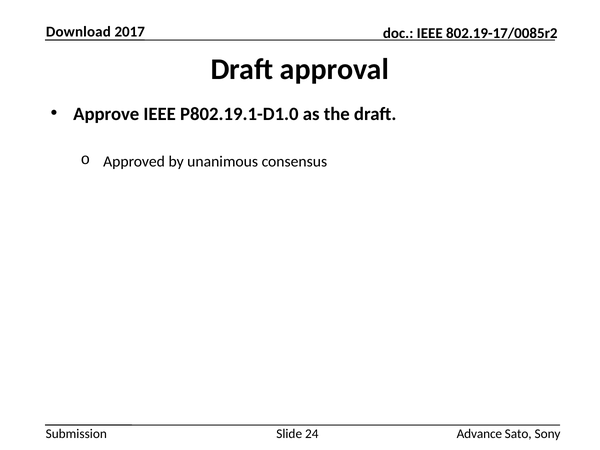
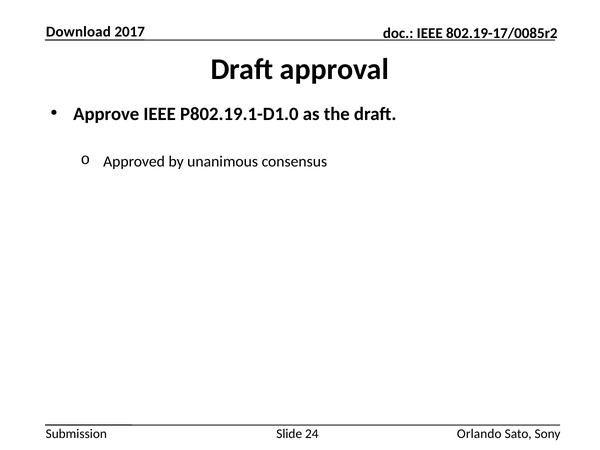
Advance: Advance -> Orlando (479, 434)
